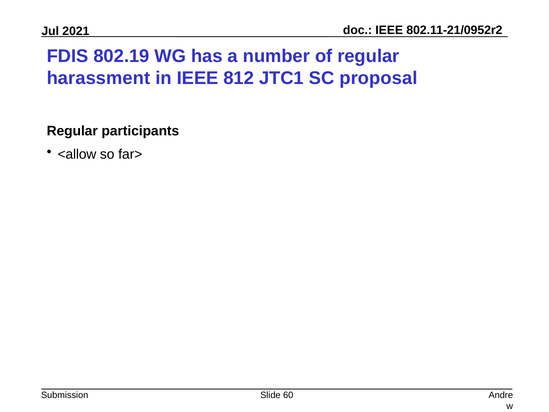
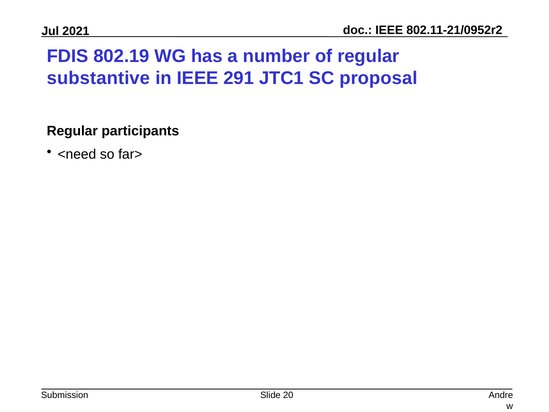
harassment: harassment -> substantive (98, 78)
812: 812 -> 291 (239, 78)
<allow: <allow -> <need (77, 154)
60: 60 -> 20 (288, 395)
